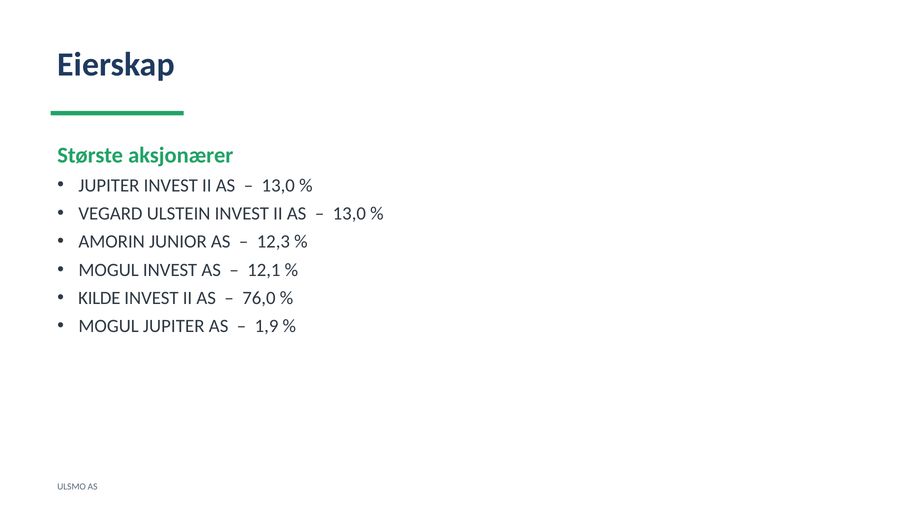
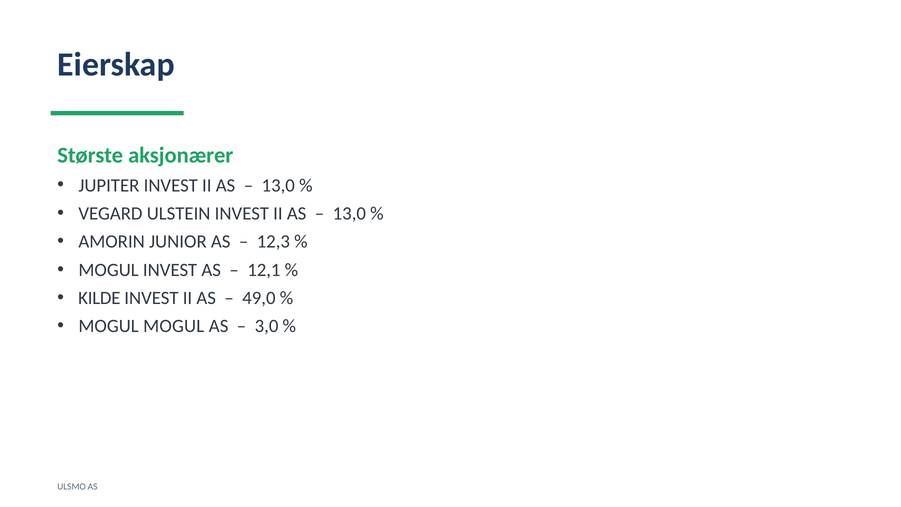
76,0: 76,0 -> 49,0 (259, 298)
MOGUL JUPITER: JUPITER -> MOGUL (174, 326)
1,9: 1,9 -> 3,0 (267, 326)
